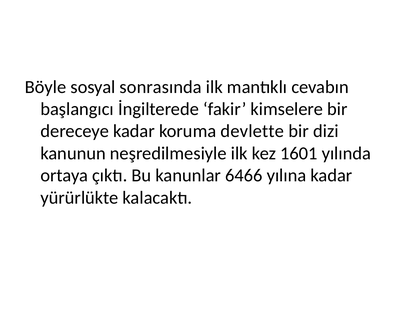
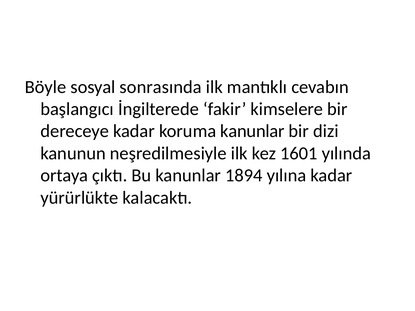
koruma devlette: devlette -> kanunlar (253, 131)
6466: 6466 -> 1894 (244, 176)
